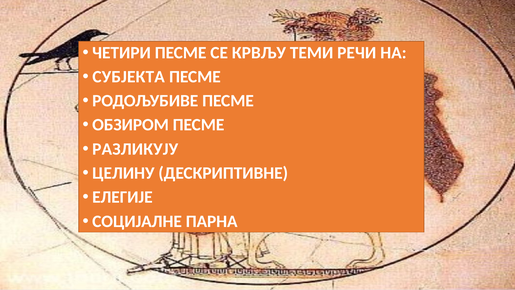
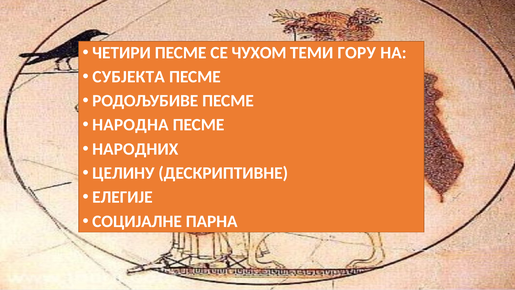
КРВЉУ: КРВЉУ -> ЧУХОМ (259, 53)
РЕЧИ: РЕЧИ -> ГОРУ (357, 53)
ОБЗИРОМ: ОБЗИРОМ -> НАРОДНА (130, 125)
РАЗЛИКУЈУ: РАЗЛИКУЈУ -> НАРОДНИХ (135, 149)
